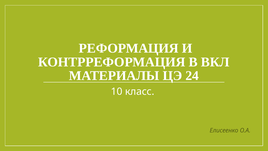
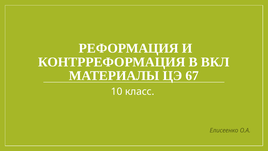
24: 24 -> 67 (192, 76)
